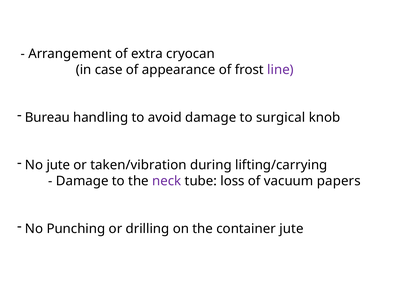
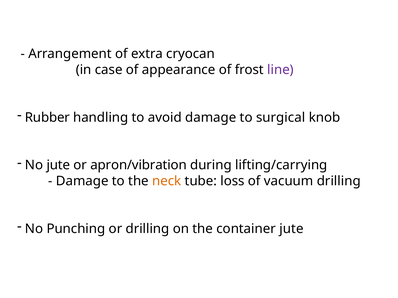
Bureau: Bureau -> Rubber (47, 118)
taken/vibration: taken/vibration -> apron/vibration (139, 165)
neck colour: purple -> orange (167, 181)
vacuum papers: papers -> drilling (339, 181)
